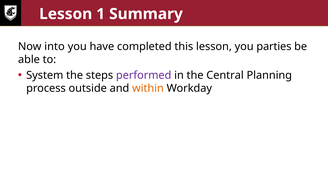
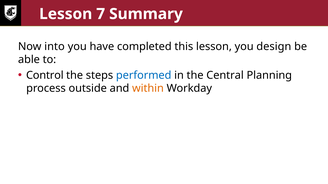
1: 1 -> 7 (101, 14)
parties: parties -> design (274, 47)
System: System -> Control (45, 76)
performed colour: purple -> blue (144, 76)
